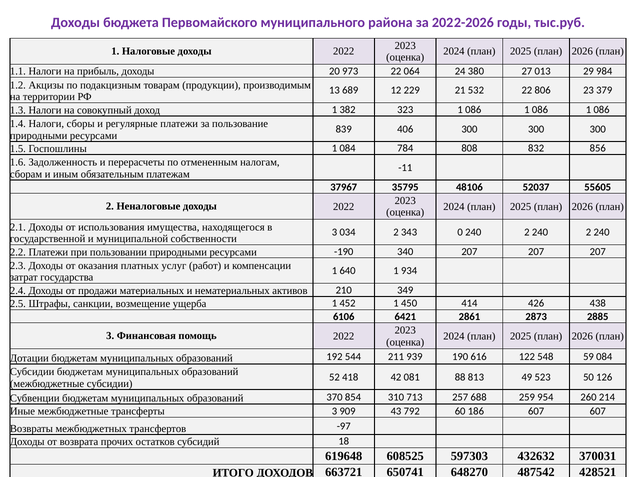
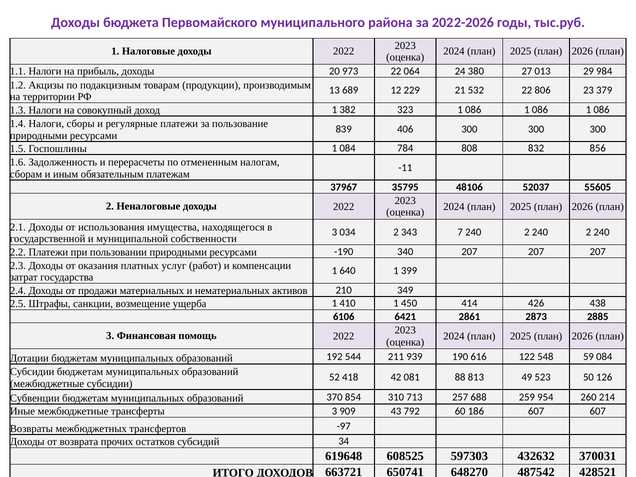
0: 0 -> 7 (460, 232)
934: 934 -> 399 (409, 271)
452: 452 -> 410 (348, 303)
18: 18 -> 34 (344, 441)
